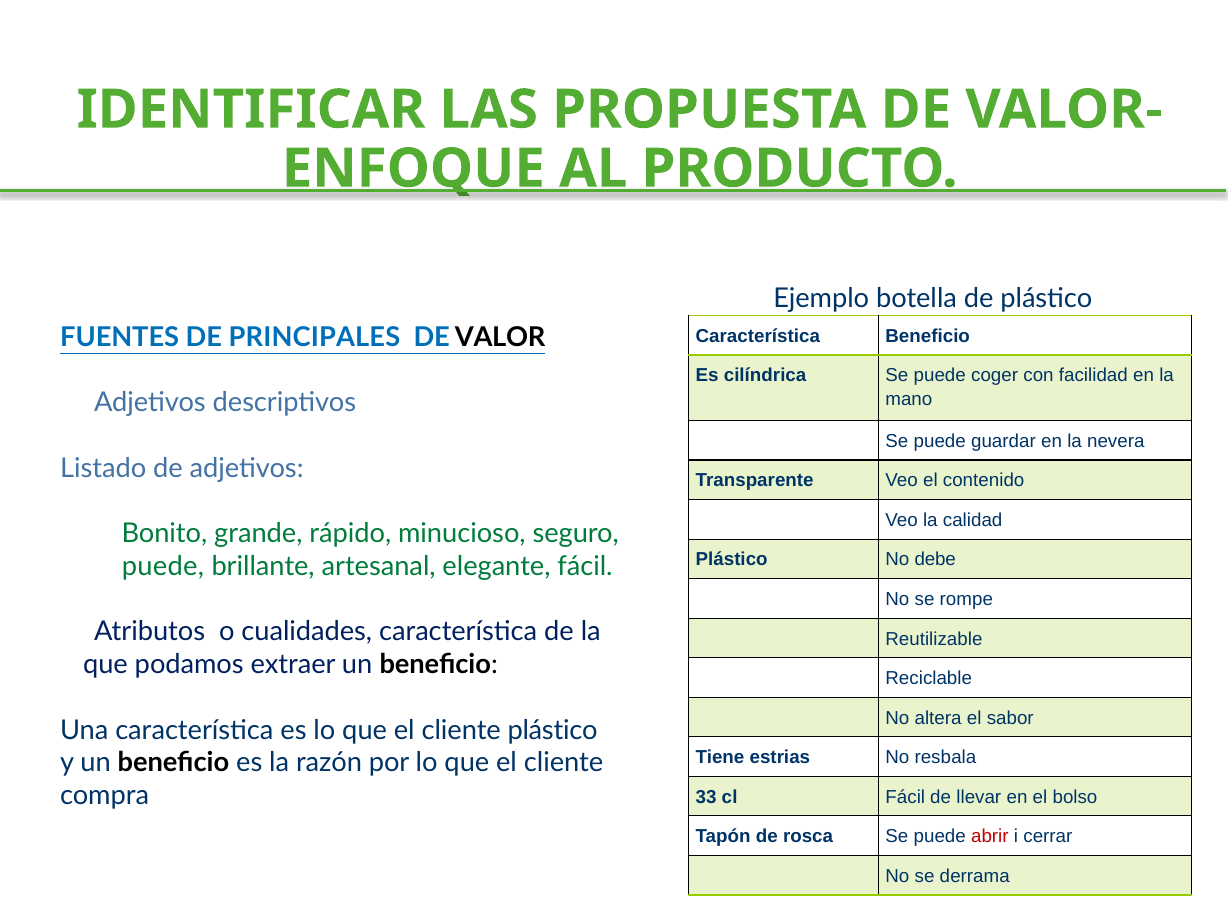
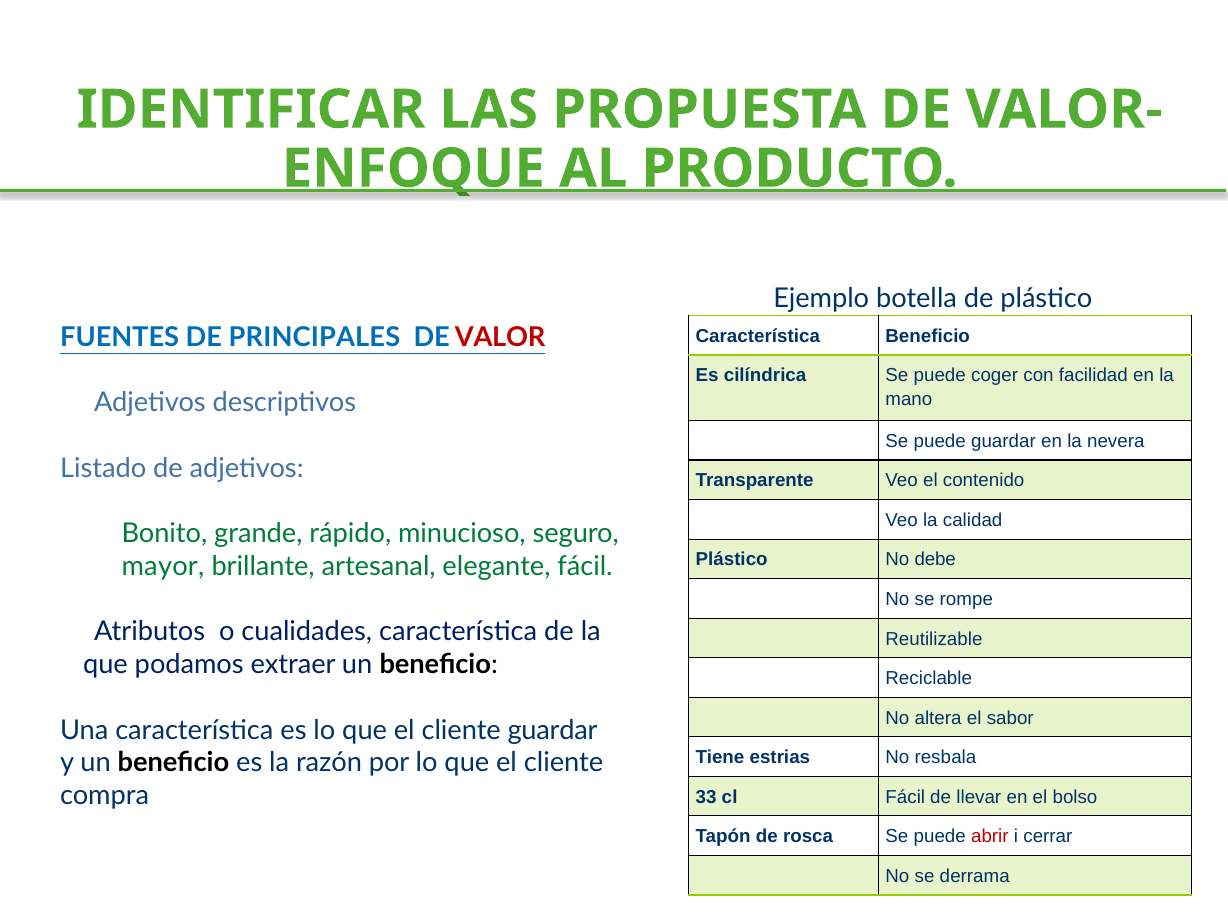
VALOR colour: black -> red (500, 337)
puede: puede -> mayor (163, 567)
cliente plástico: plástico -> guardar (553, 730)
